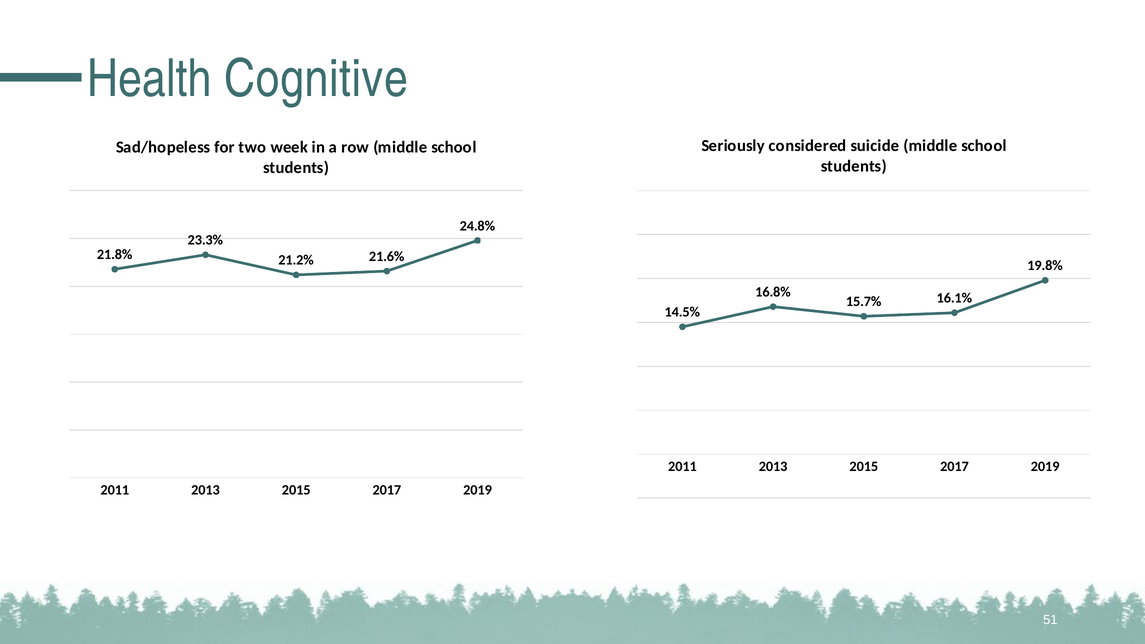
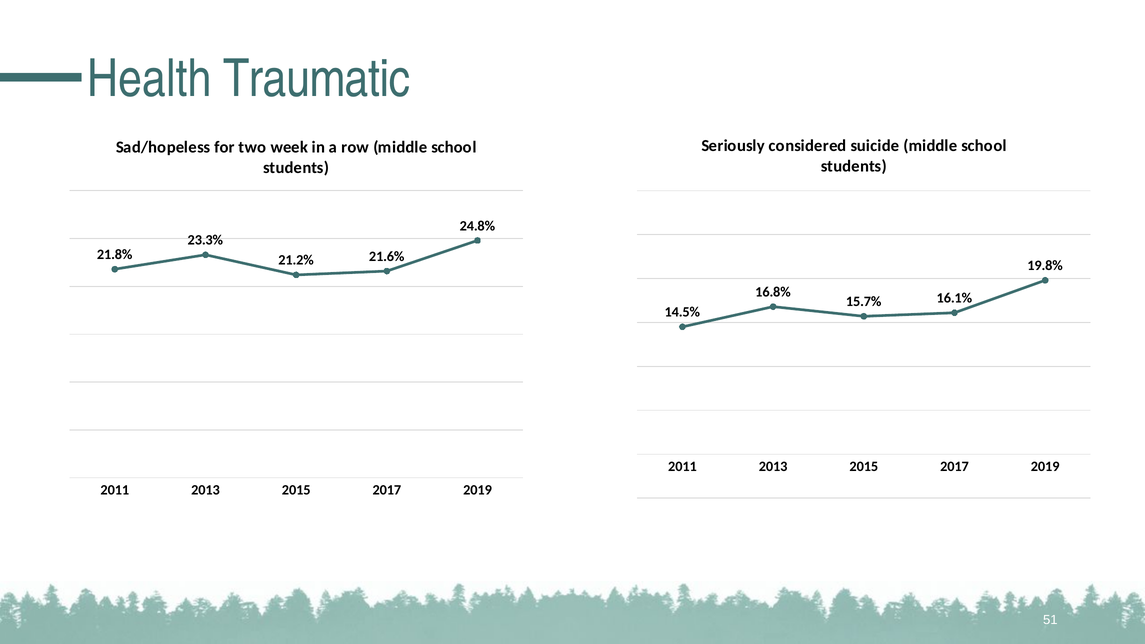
Cognitive: Cognitive -> Traumatic (317, 79)
